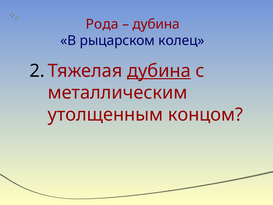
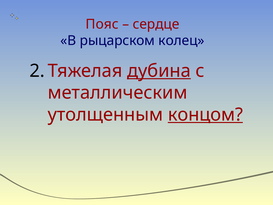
Рода: Рода -> Пояс (102, 24)
дубина: дубина -> сердце (156, 24)
концом underline: none -> present (205, 114)
